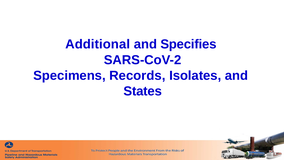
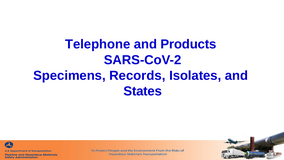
Additional: Additional -> Telephone (98, 44)
Specifies: Specifies -> Products (188, 44)
